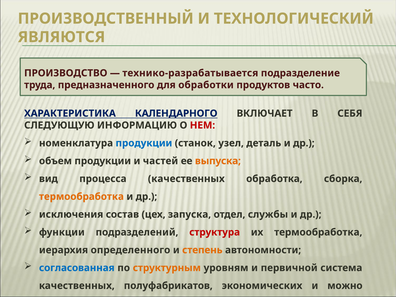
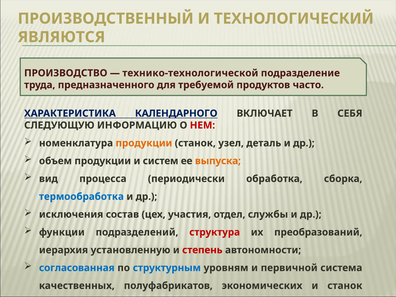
технико-разрабатывается: технико-разрабатывается -> технико-технологической (190, 73)
обработки: обработки -> требуемой (206, 85)
продукции colour: blue -> orange (144, 143)
частей: частей -> систем (161, 161)
процесса качественных: качественных -> периодически (186, 179)
термообработка colour: orange -> blue (81, 197)
запуска: запуска -> участия (190, 214)
их термообработка: термообработка -> преобразований (318, 232)
определенного: определенного -> установленную (130, 250)
степень colour: orange -> red (202, 250)
структурным colour: orange -> blue (167, 268)
и можно: можно -> станок (345, 286)
